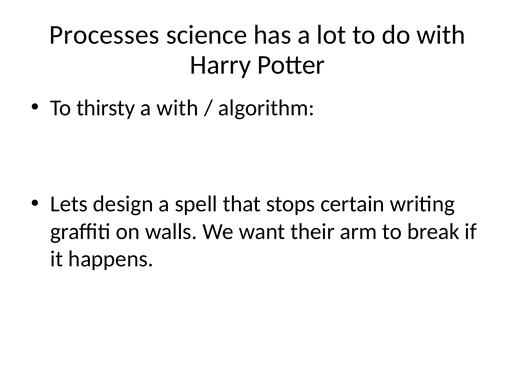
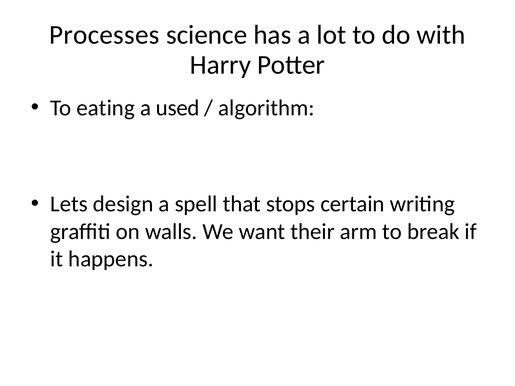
thirsty: thirsty -> eating (106, 108)
a with: with -> used (178, 108)
